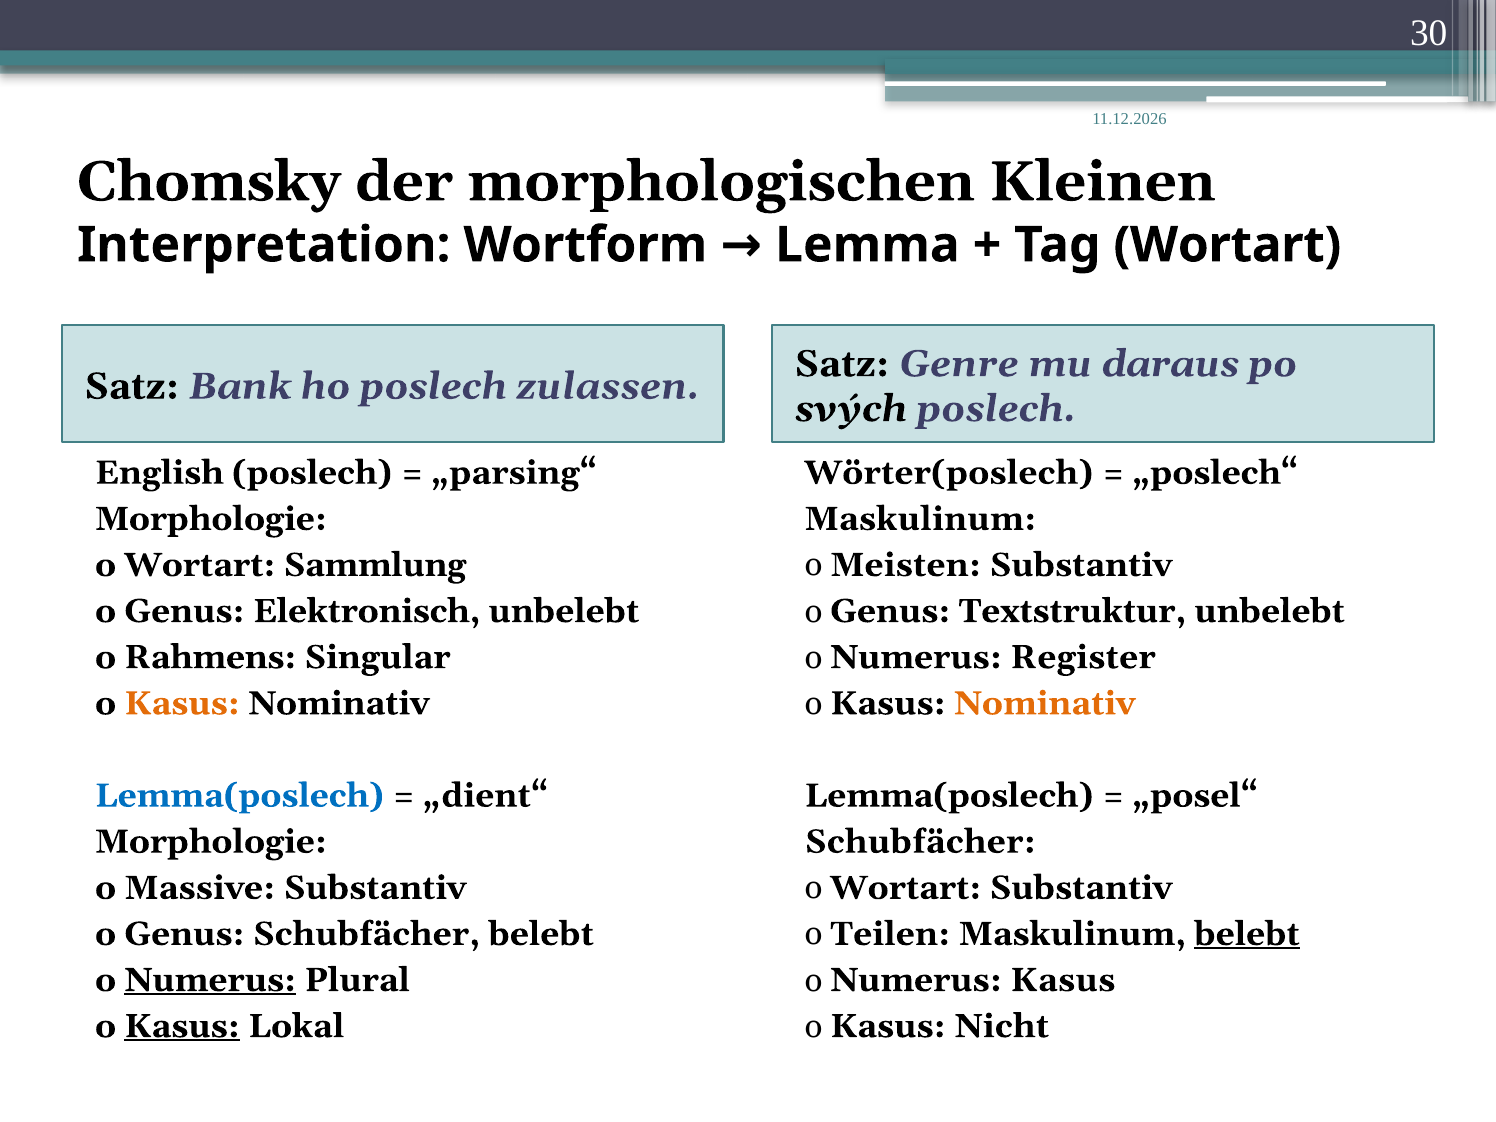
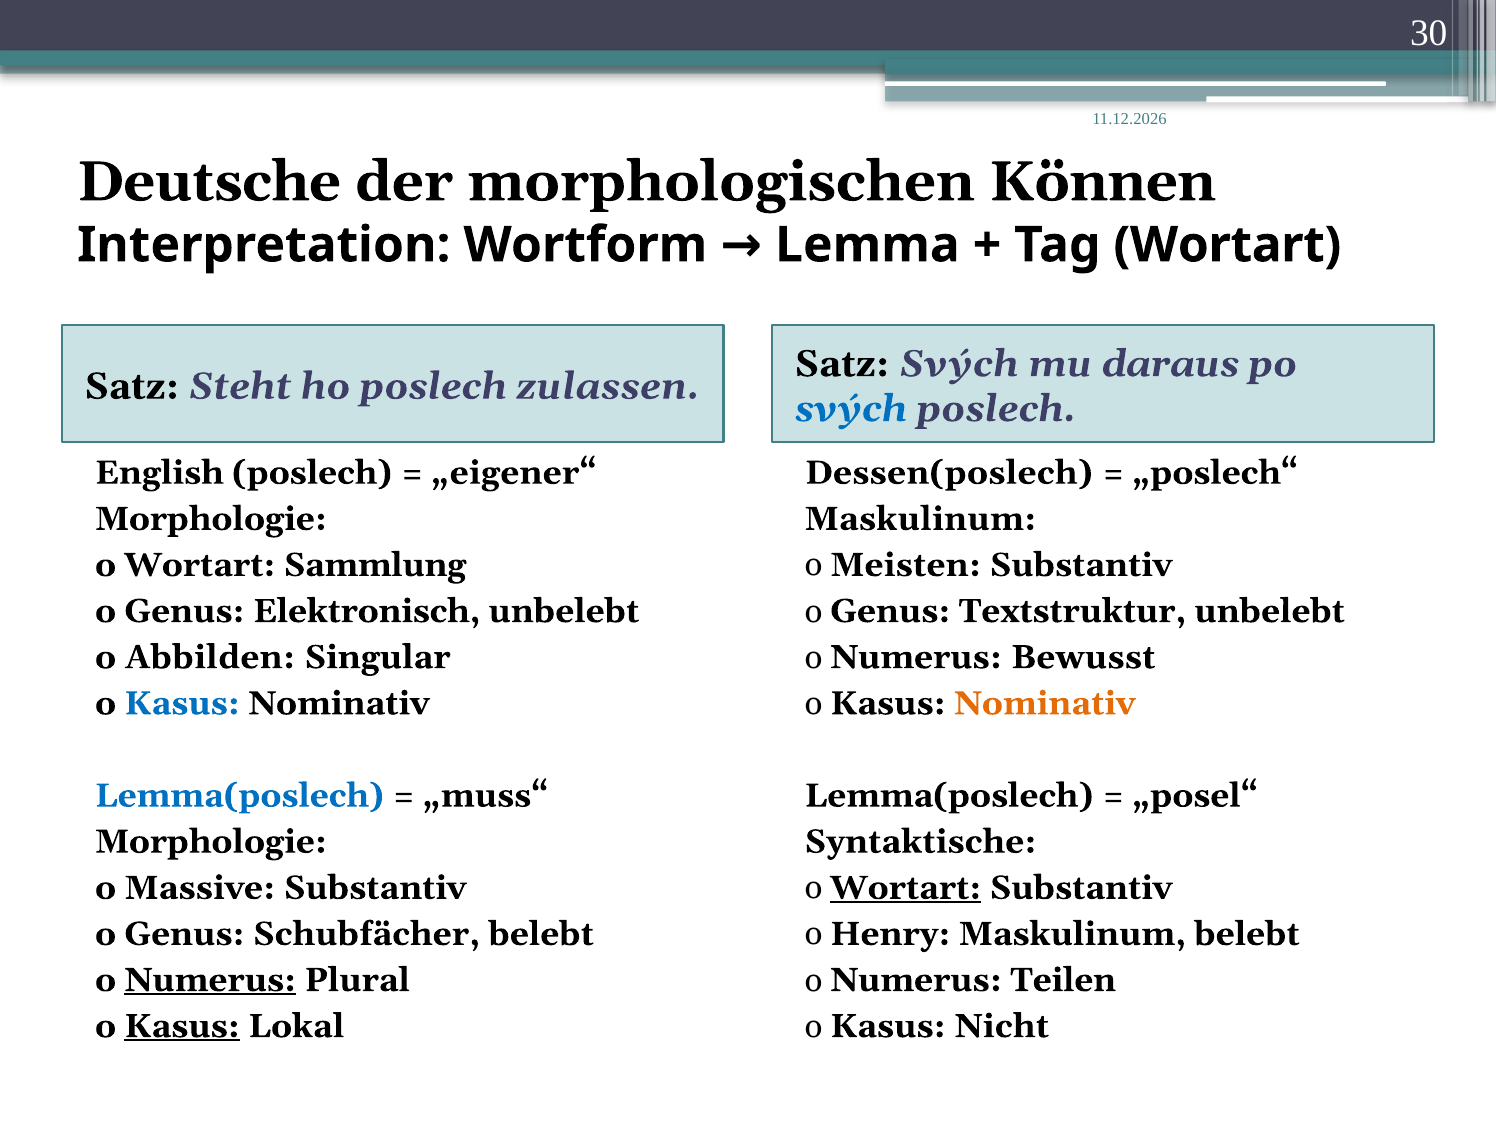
Chomsky: Chomsky -> Deutsche (209, 182)
Kleinen: Kleinen -> Können (1103, 182)
Satz Genre: Genre -> Svých (959, 364)
Bank: Bank -> Steht (240, 386)
svých colour: black -> blue (851, 409)
„parsing“: „parsing“ -> „eigener“ (514, 473)
Wörter(poslech: Wörter(poslech -> Dessen(poslech (949, 473)
Rahmens: Rahmens -> Abbilden (210, 657)
Register: Register -> Bewusst (1083, 657)
Kasus colour: orange -> blue (182, 703)
„dient“: „dient“ -> „muss“ (486, 796)
Schubfächer: Schubfächer -> Syntaktische (921, 842)
Wortart underline: none -> present (906, 888)
Teilen: Teilen -> Henry (890, 934)
belebt underline: present -> none (1247, 934)
Numerus Kasus: Kasus -> Teilen (1063, 980)
